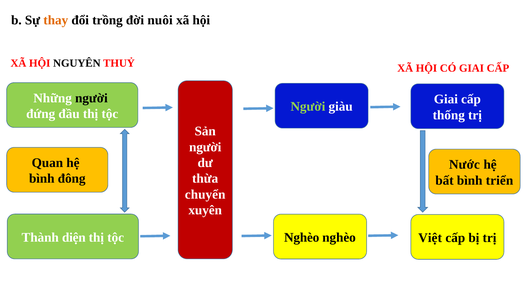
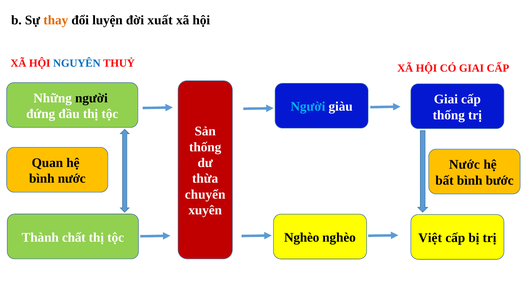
trồng: trồng -> luyện (107, 20)
nuôi: nuôi -> xuất (160, 20)
NGUYÊN colour: black -> blue (77, 63)
Người colour: light green -> light blue (308, 106)
người: người -> thống (205, 147)
bình đông: đông -> nước (72, 178)
triển: triển -> bước (500, 180)
diện: diện -> chất (74, 237)
